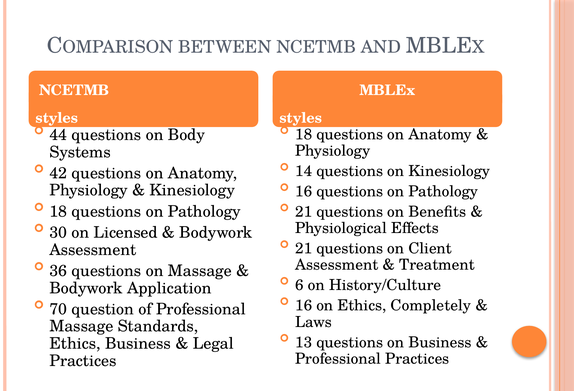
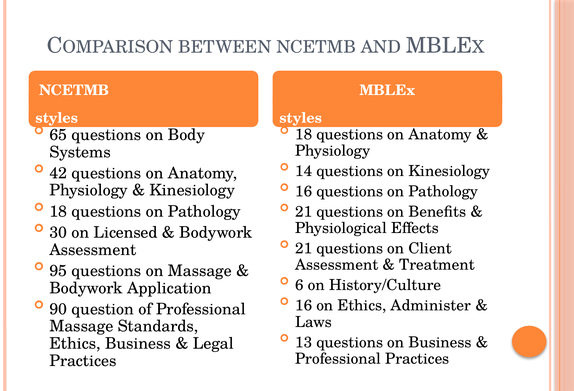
44: 44 -> 65 (58, 135)
36: 36 -> 95 (58, 271)
Completely: Completely -> Administer (431, 306)
70: 70 -> 90 (58, 309)
